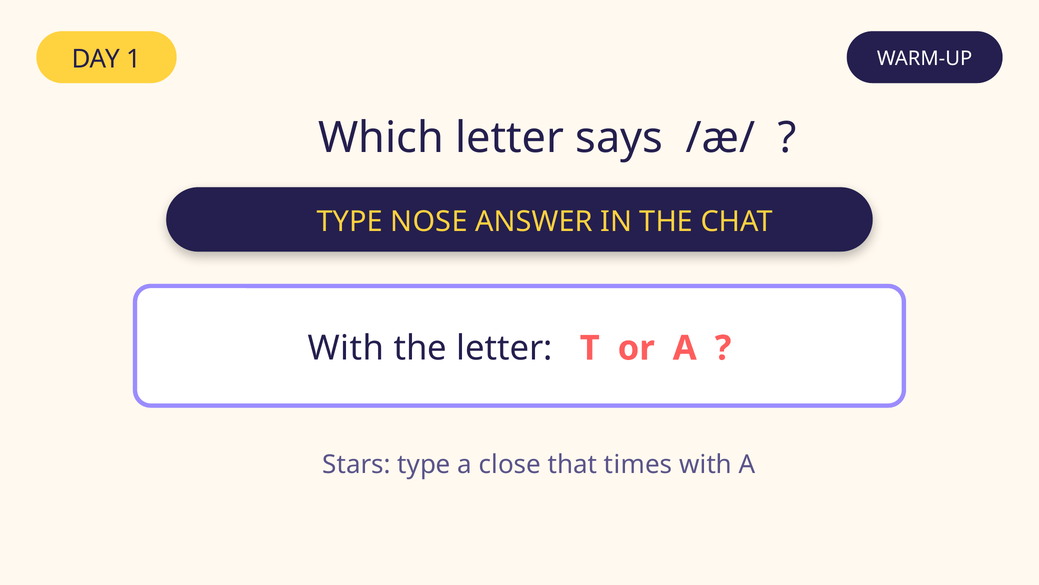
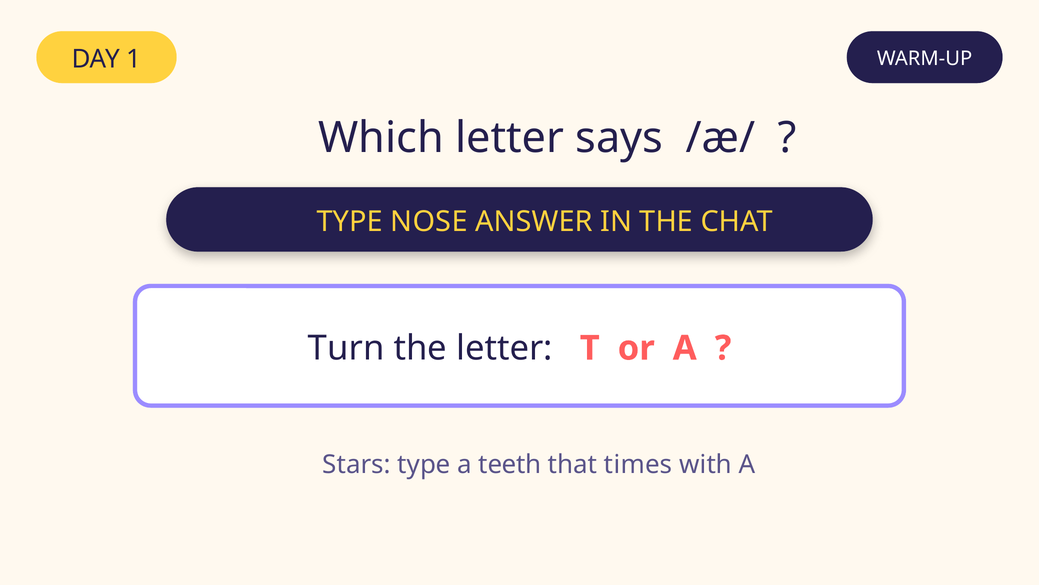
With: With -> Turn (346, 348)
close: close -> teeth (510, 464)
